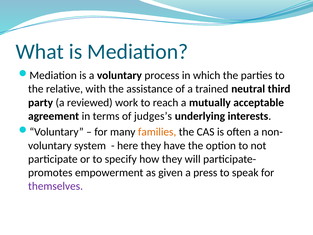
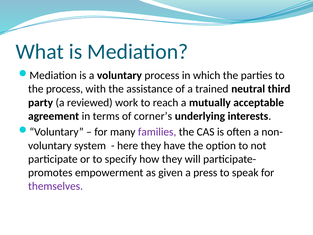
the relative: relative -> process (65, 89)
judges’s: judges’s -> corner’s (153, 116)
families colour: orange -> purple (157, 132)
